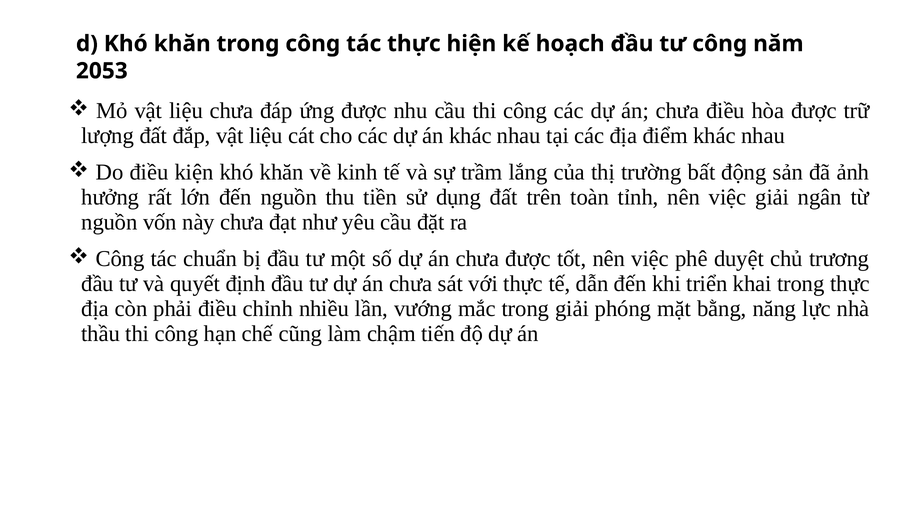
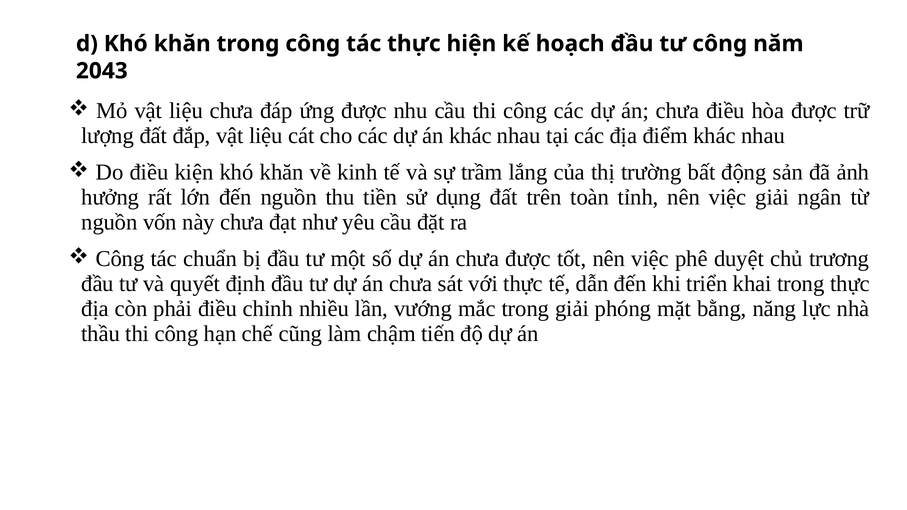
2053: 2053 -> 2043 (102, 71)
